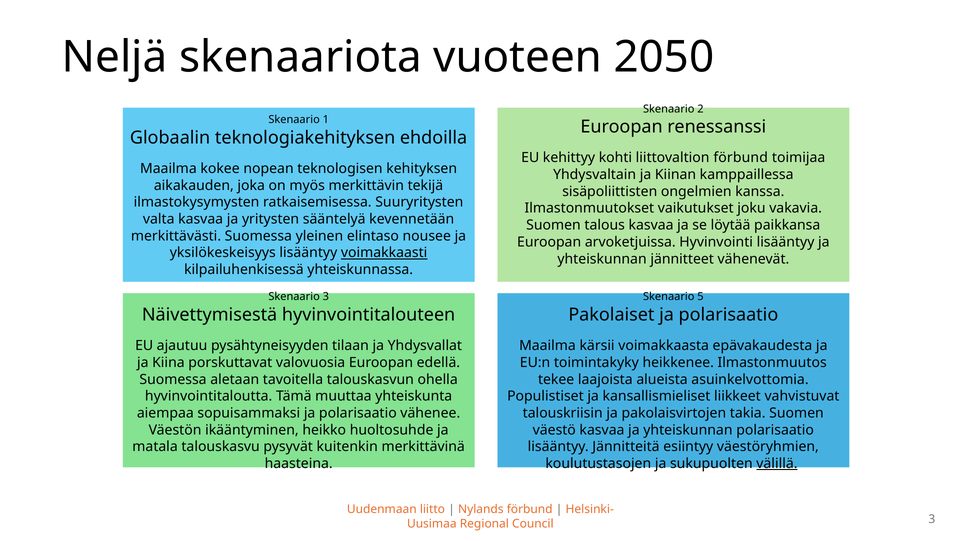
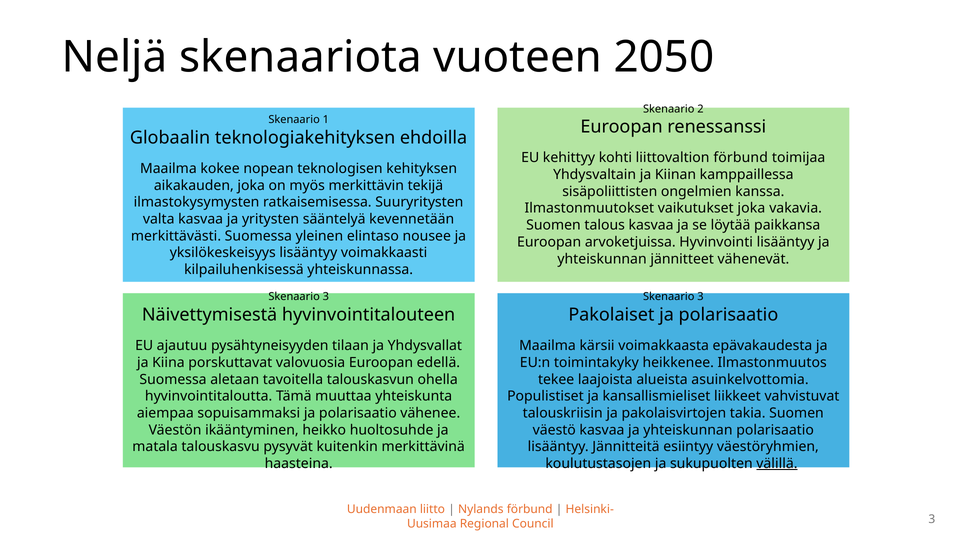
vaikutukset joku: joku -> joka (751, 208)
voimakkaasti underline: present -> none (384, 253)
5: 5 -> 3 (700, 297)
